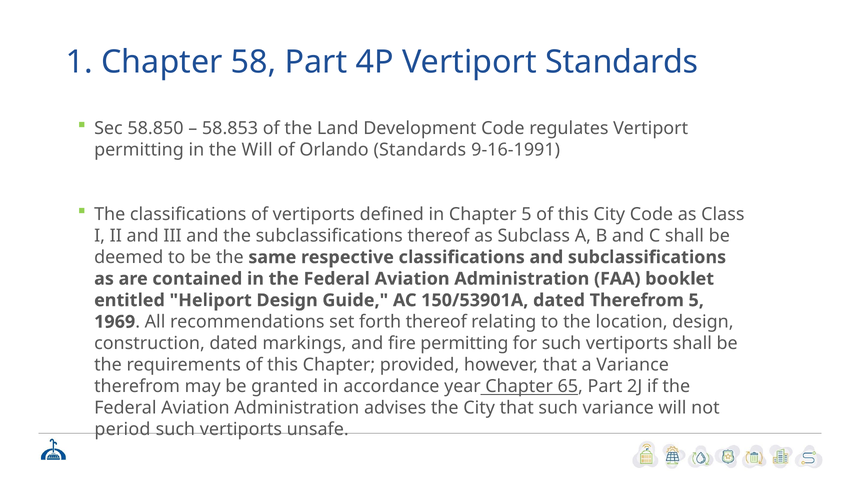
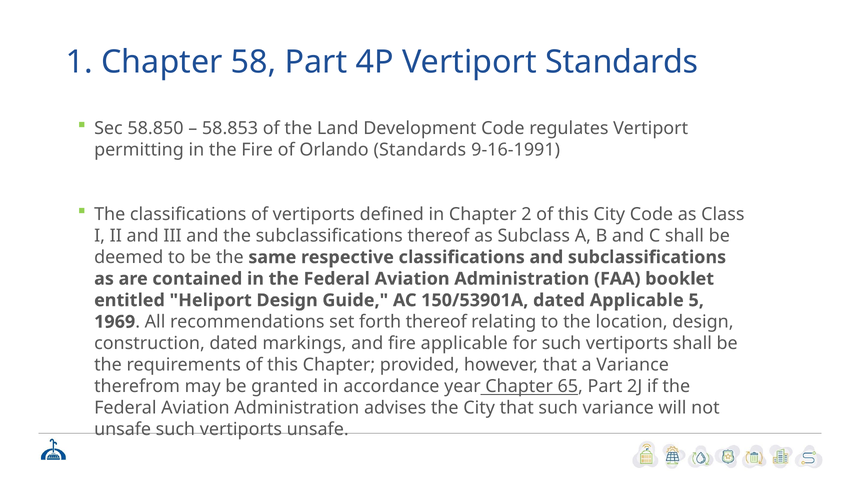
the Will: Will -> Fire (257, 150)
Chapter 5: 5 -> 2 (526, 214)
dated Therefrom: Therefrom -> Applicable (637, 301)
fire permitting: permitting -> applicable (464, 344)
period: period -> unsafe (123, 430)
